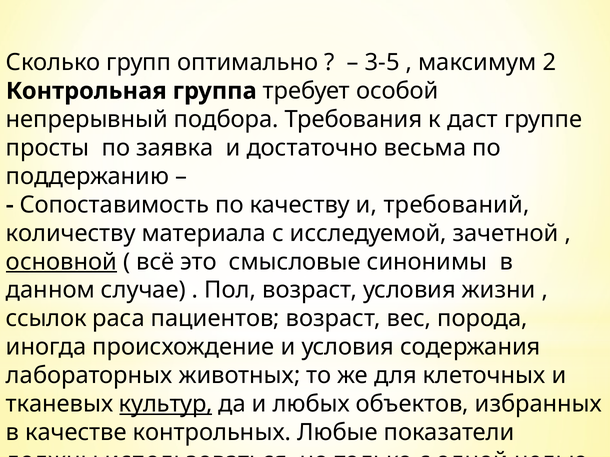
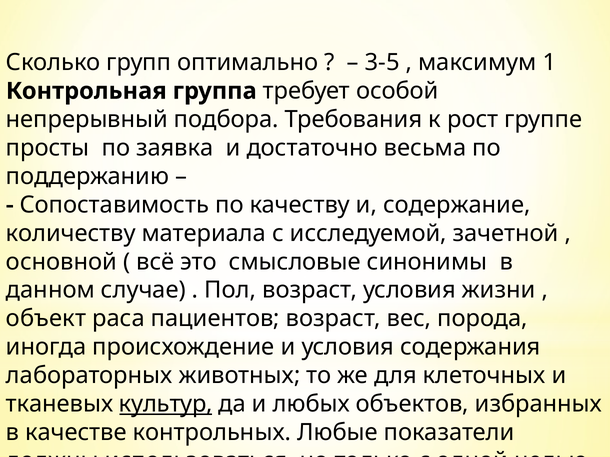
2: 2 -> 1 (549, 63)
даст: даст -> рост (473, 120)
требований: требований -> содержание (457, 205)
основной underline: present -> none (61, 262)
ссылок: ссылок -> объект (46, 319)
